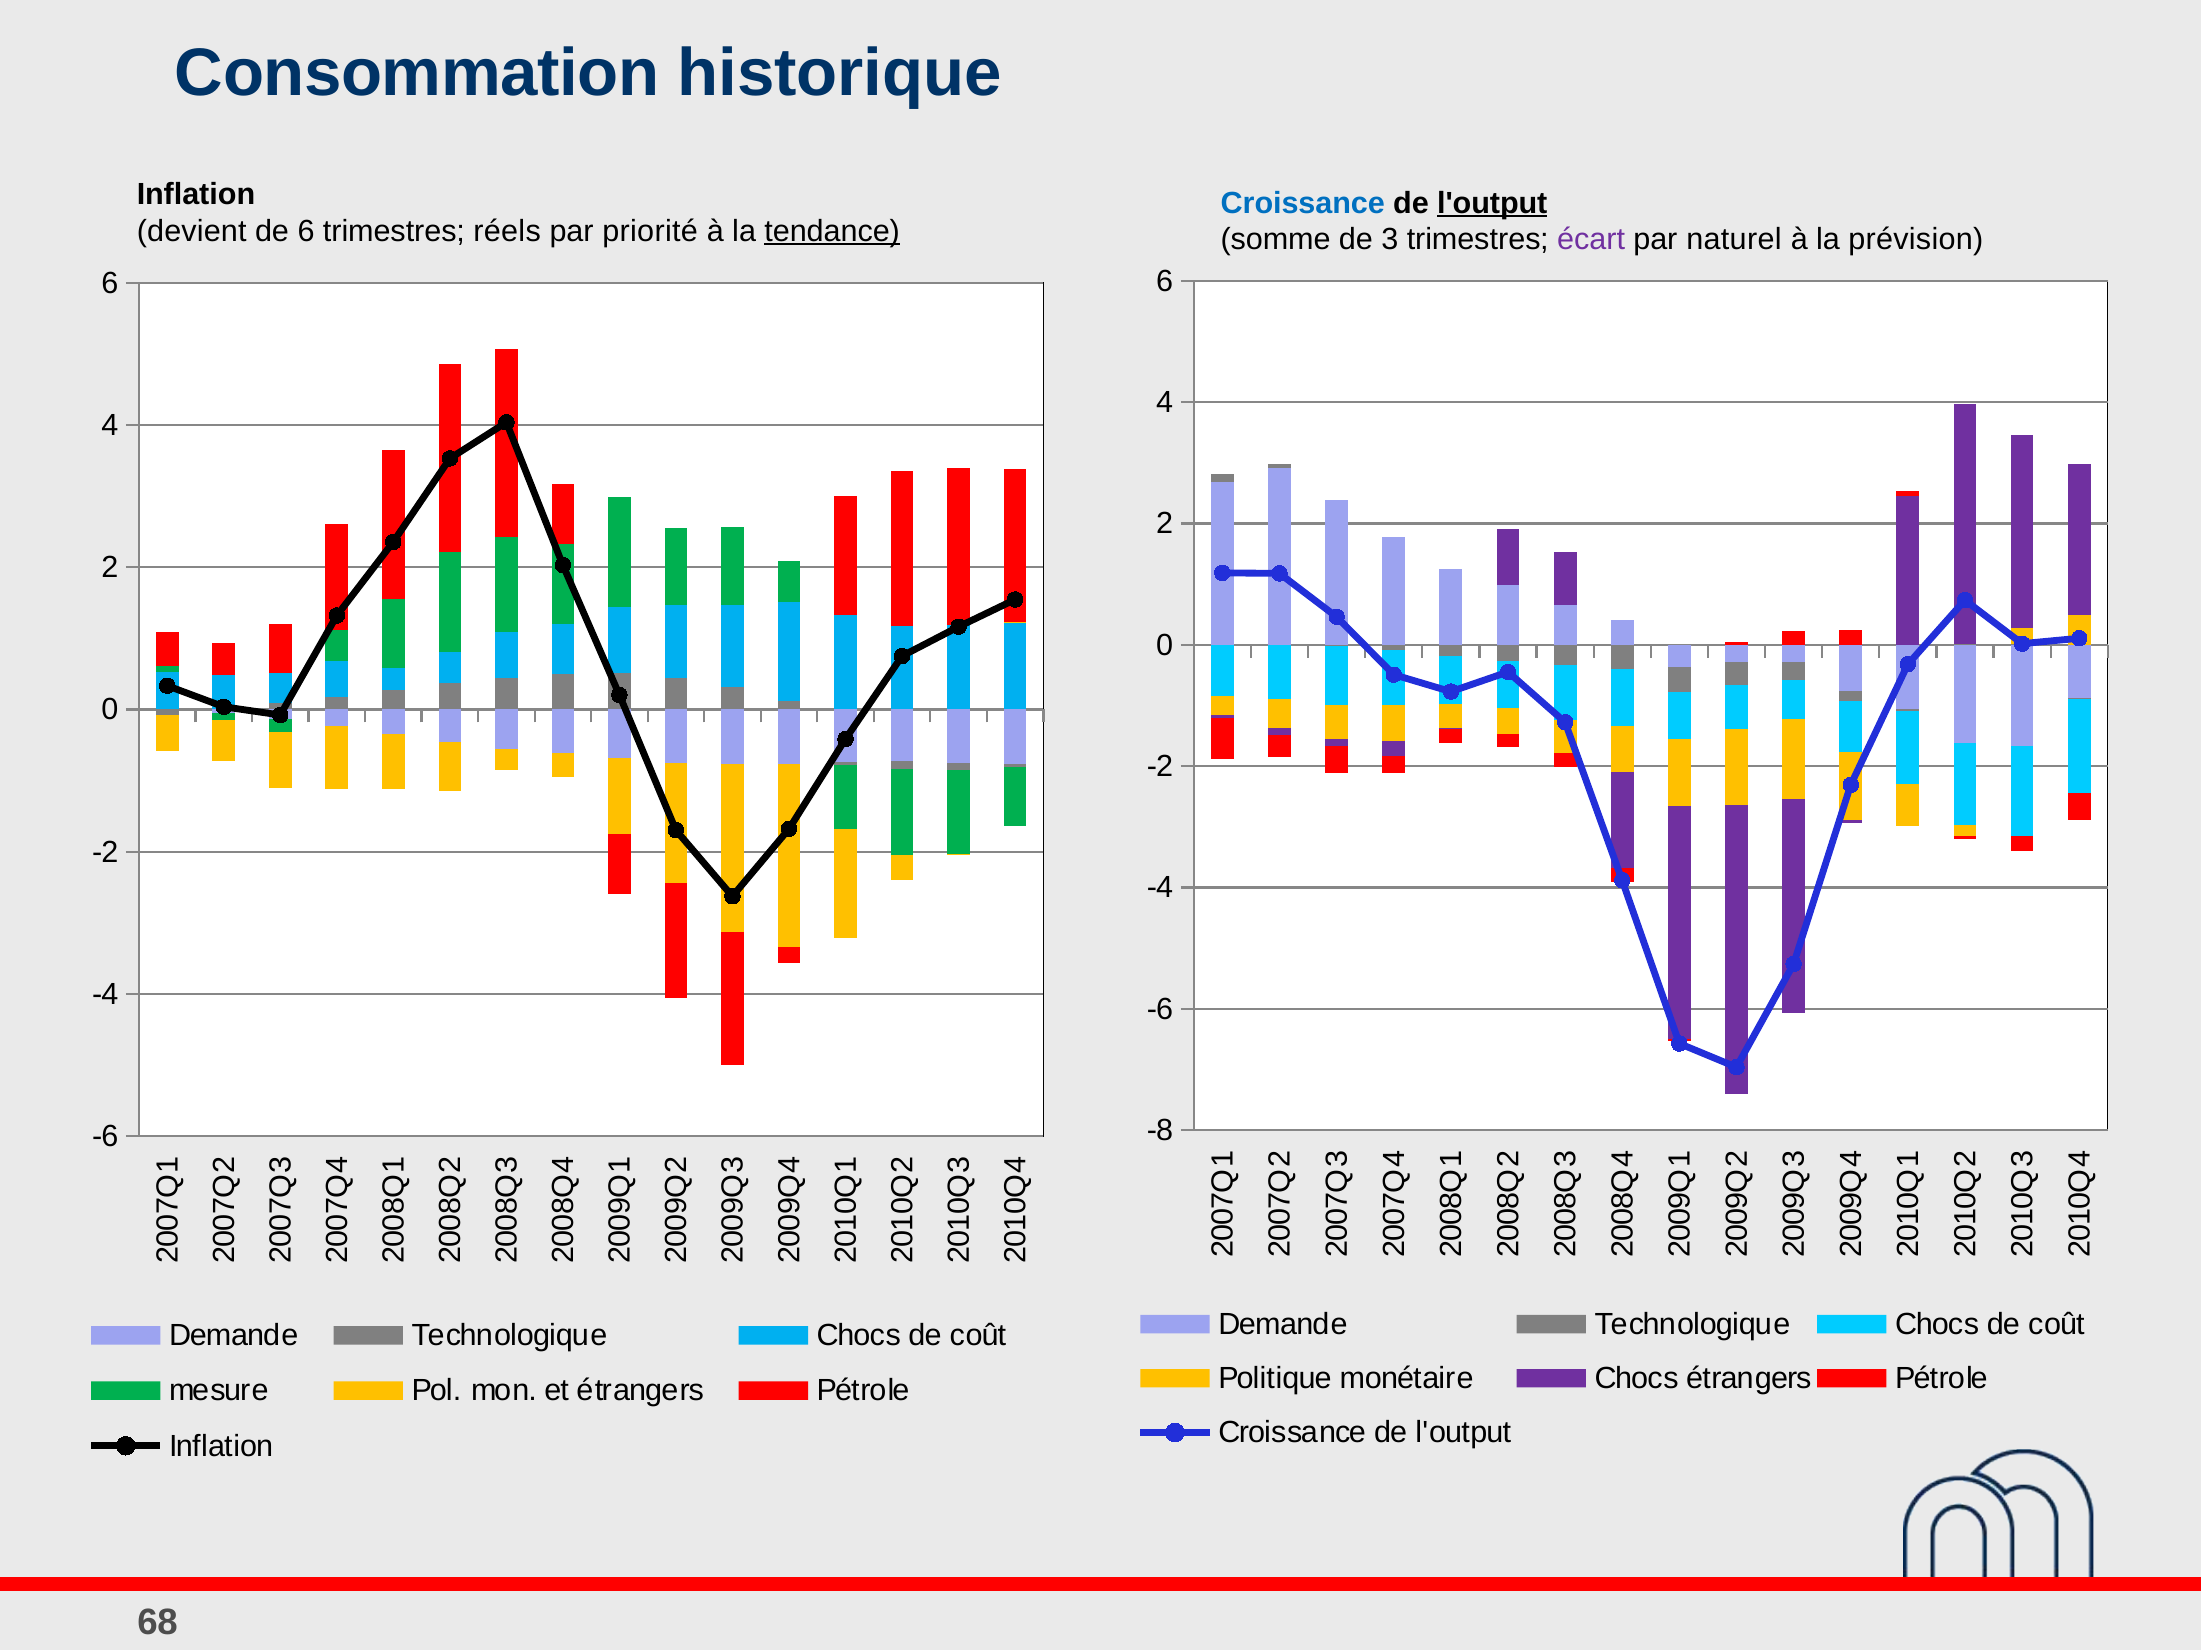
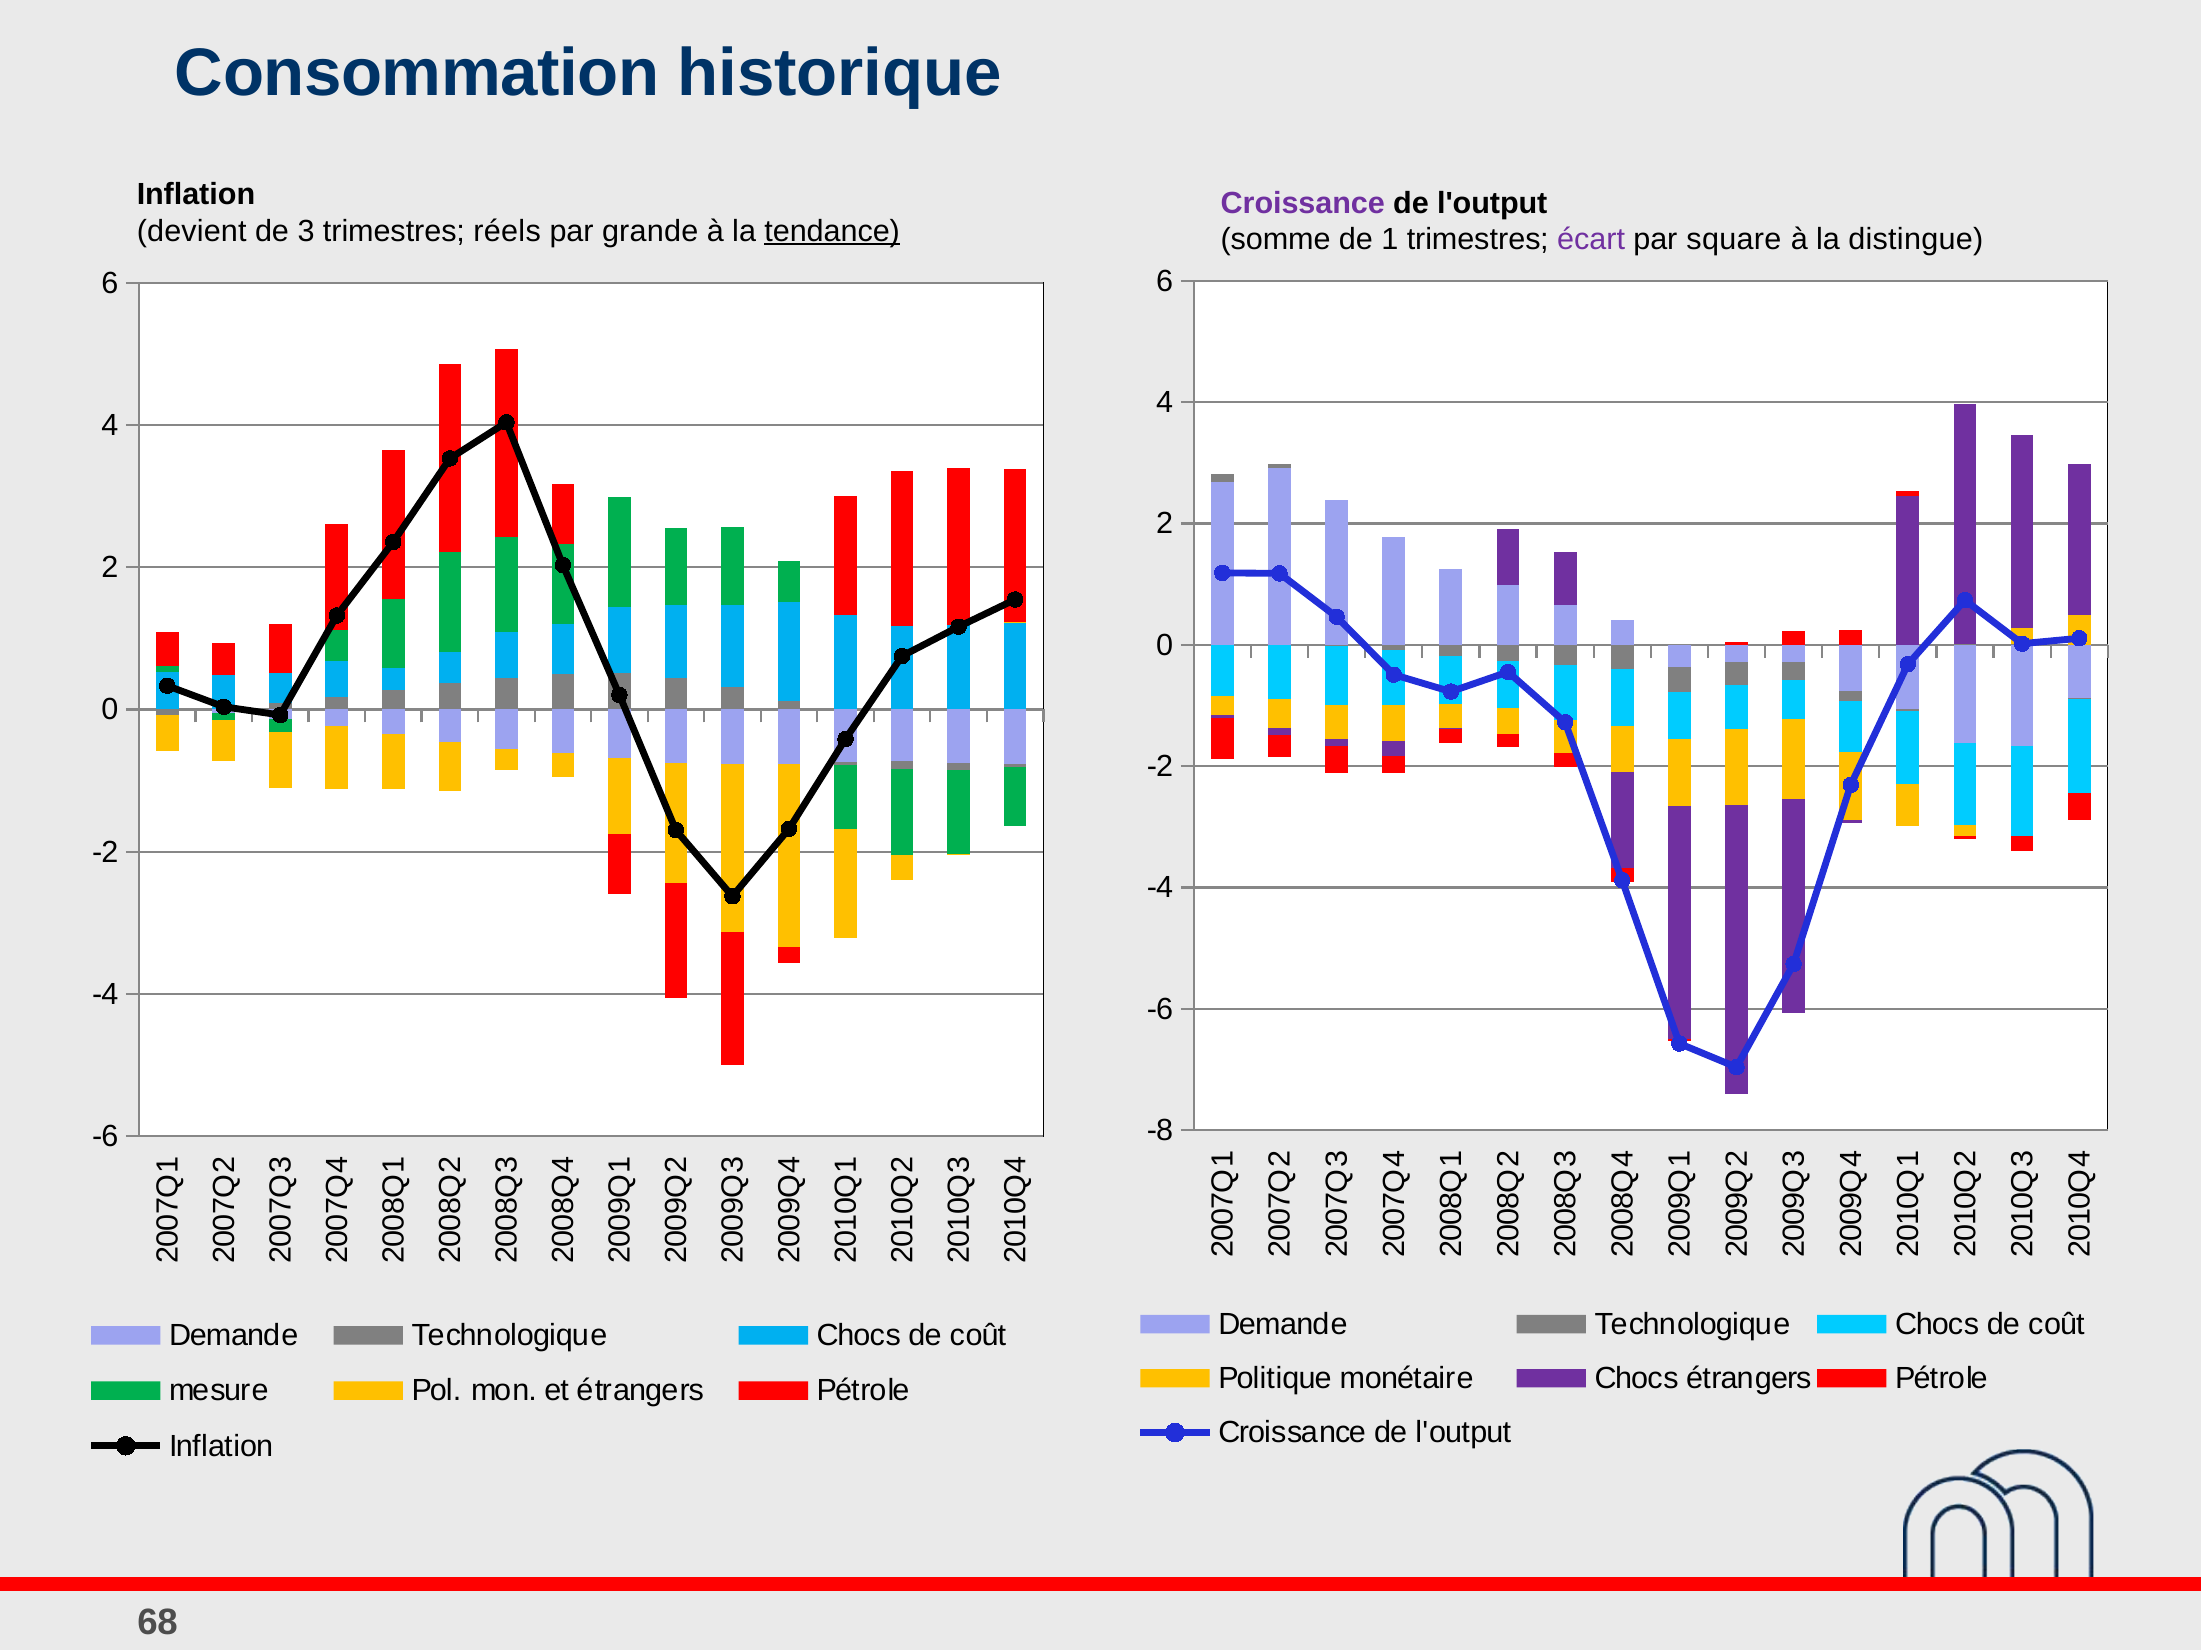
Croissance colour: blue -> purple (1303, 203)
l'output underline: present -> none (1492, 203)
de 6: 6 -> 3 (306, 231)
priorité: priorité -> grande (650, 231)
de 3: 3 -> 1 (1390, 240)
naturel: naturel -> square (1734, 240)
prévision: prévision -> distingue (1916, 240)
